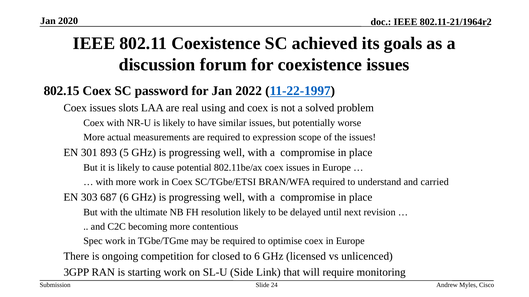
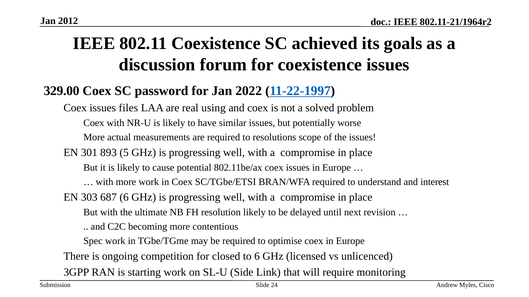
2020: 2020 -> 2012 (68, 21)
802.15: 802.15 -> 329.00 (62, 91)
slots: slots -> files (128, 108)
expression: expression -> resolutions (274, 137)
carried: carried -> interest (435, 182)
